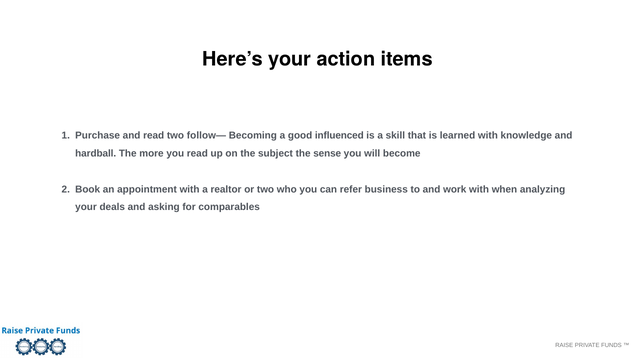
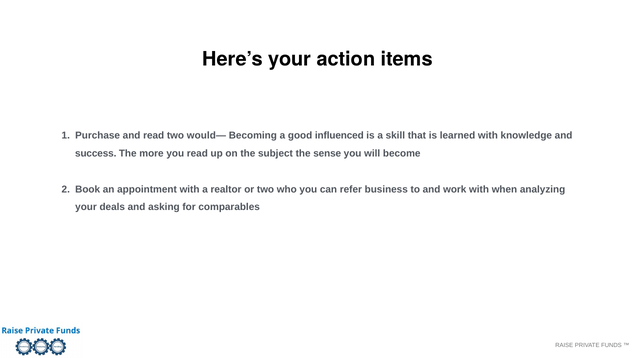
follow—: follow— -> would— (206, 136)
hardball: hardball -> success (96, 154)
